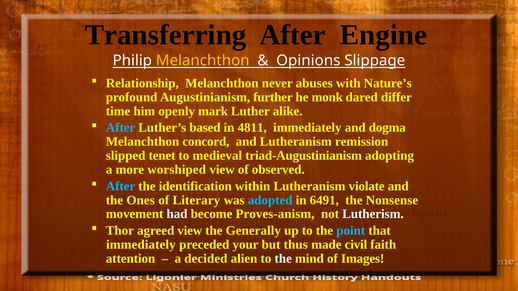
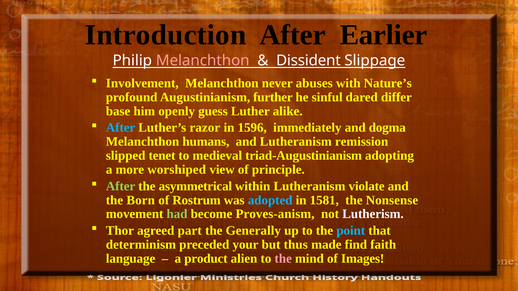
Transferring: Transferring -> Introduction (165, 35)
Engine: Engine -> Earlier (384, 35)
Melanchthon colour: yellow -> pink (203, 61)
Opinions: Opinions -> Dissident (308, 61)
Relationship: Relationship -> Involvement (142, 83)
monk: monk -> sinful (327, 97)
time: time -> base (118, 111)
mark: mark -> guess (213, 111)
based: based -> razor (205, 128)
4811: 4811 -> 1596 (252, 128)
concord: concord -> humans (206, 142)
observed: observed -> principle (278, 170)
After colour: light blue -> light green (121, 186)
identification: identification -> asymmetrical (195, 186)
Ones: Ones -> Born (141, 200)
Literary: Literary -> Rostrum (197, 200)
6491: 6491 -> 1581 (324, 200)
had colour: white -> light green (177, 214)
agreed view: view -> part (190, 231)
immediately: immediately -> determinism (141, 245)
civil: civil -> find (356, 245)
attention: attention -> language (131, 259)
decided: decided -> product (206, 259)
the colour: white -> pink (283, 259)
